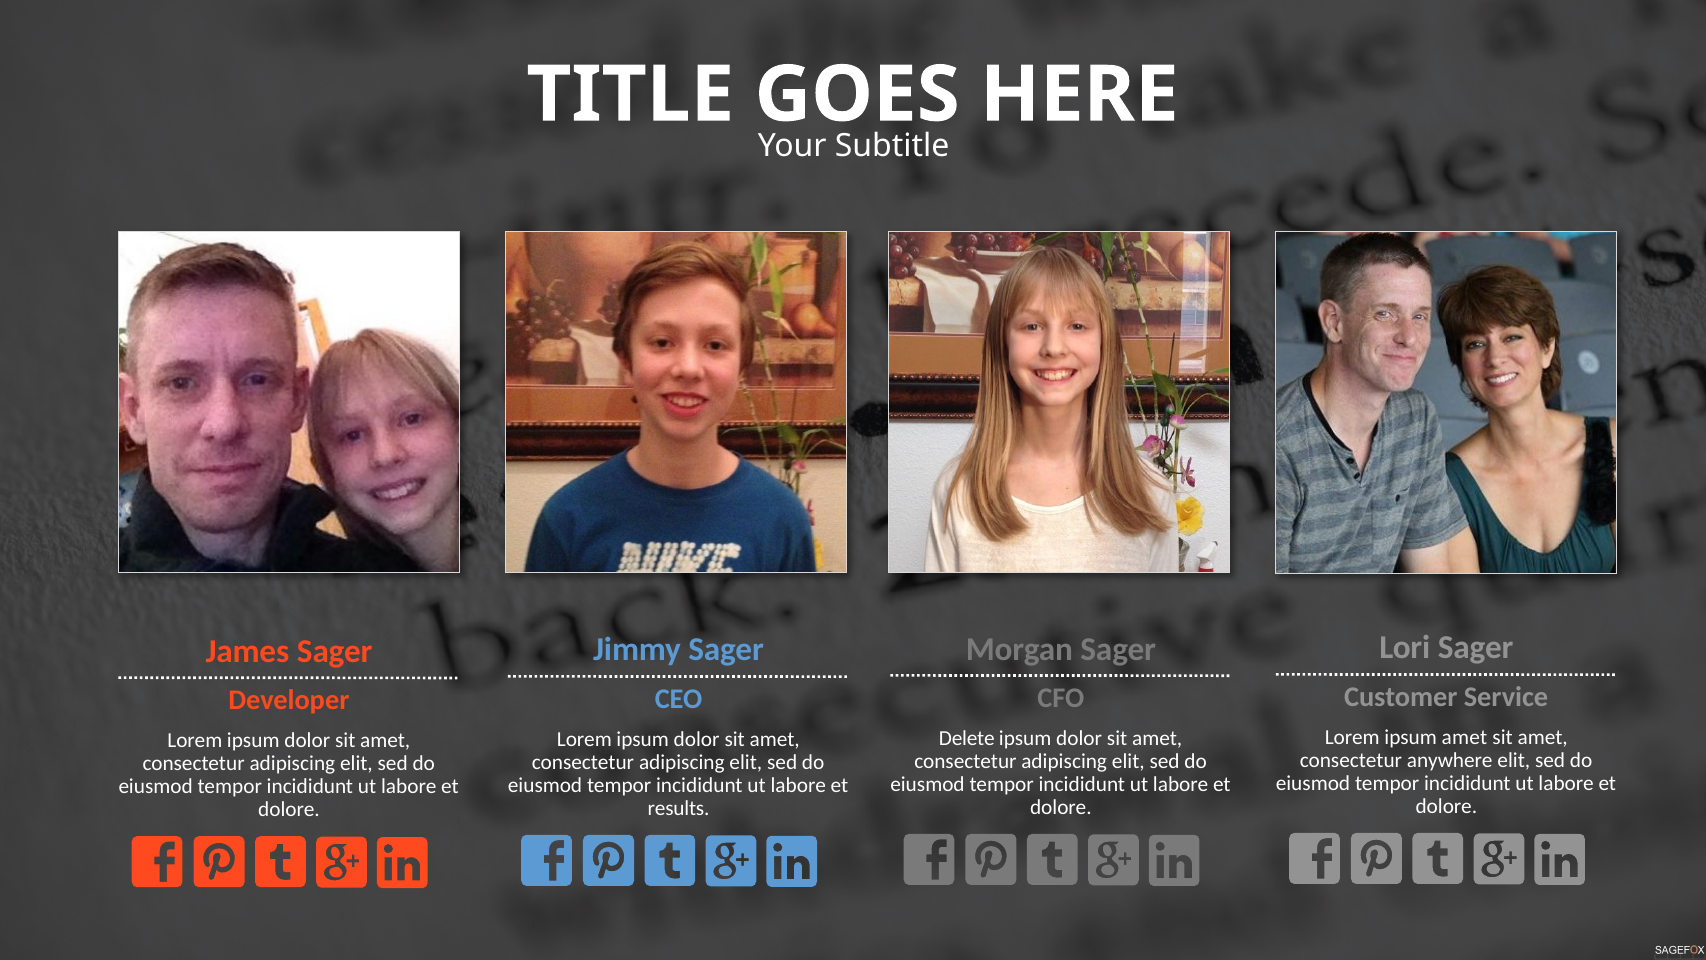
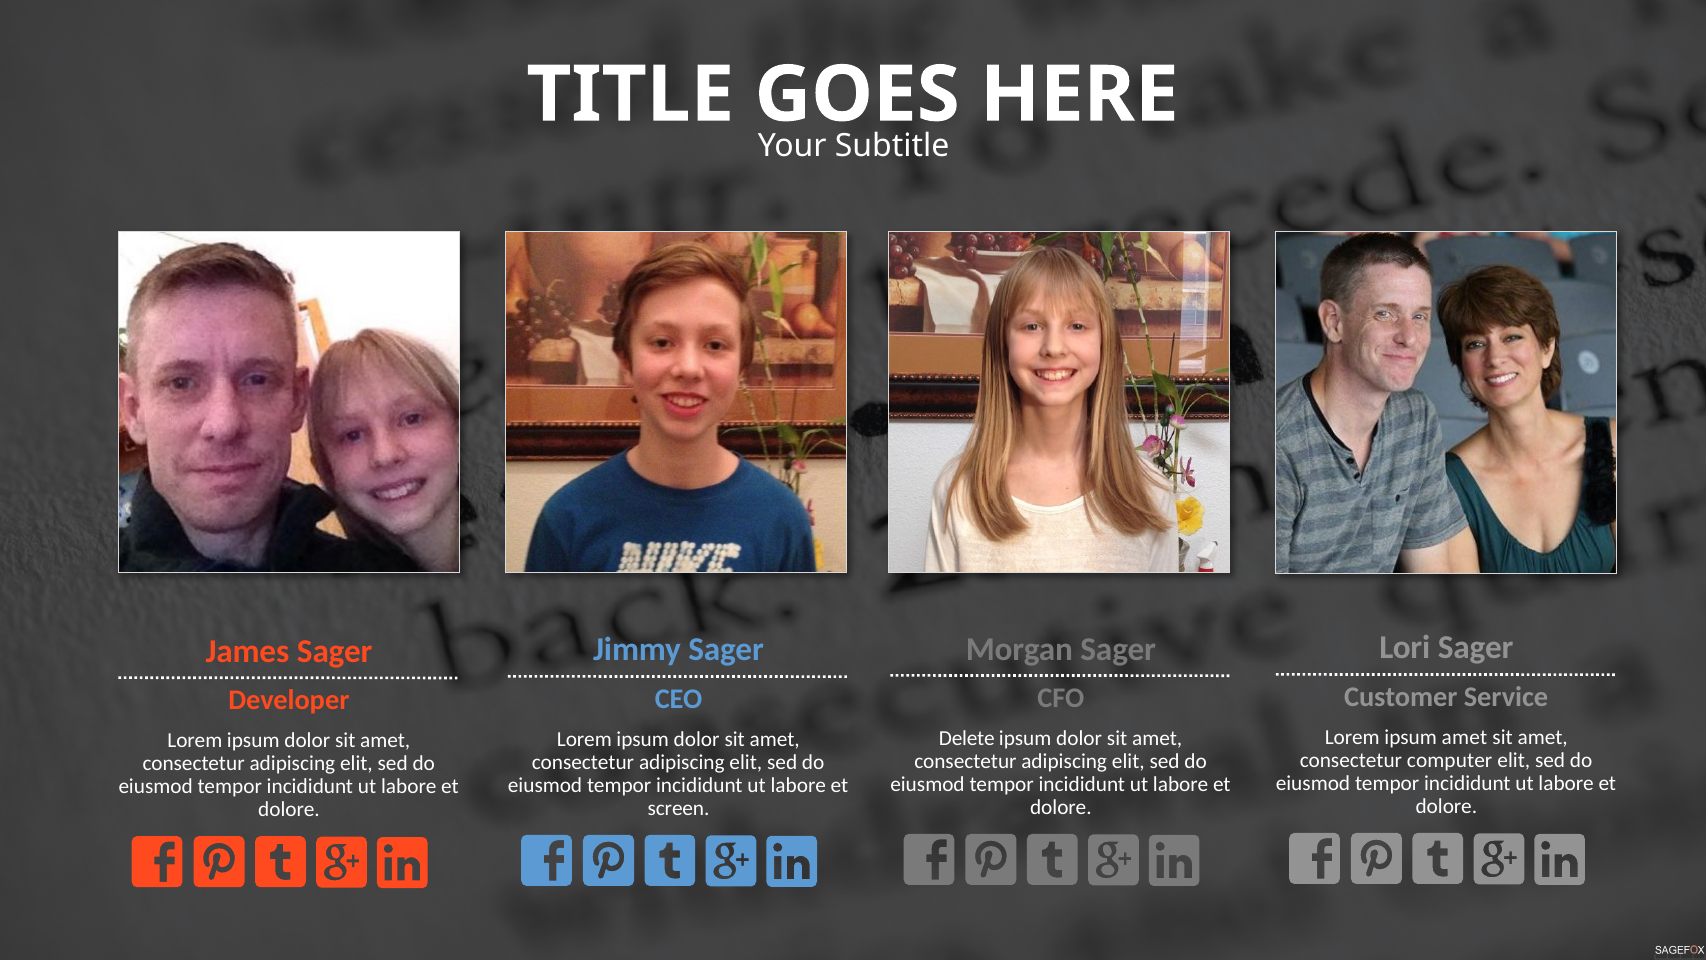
anywhere: anywhere -> computer (1450, 760)
results: results -> screen (679, 808)
